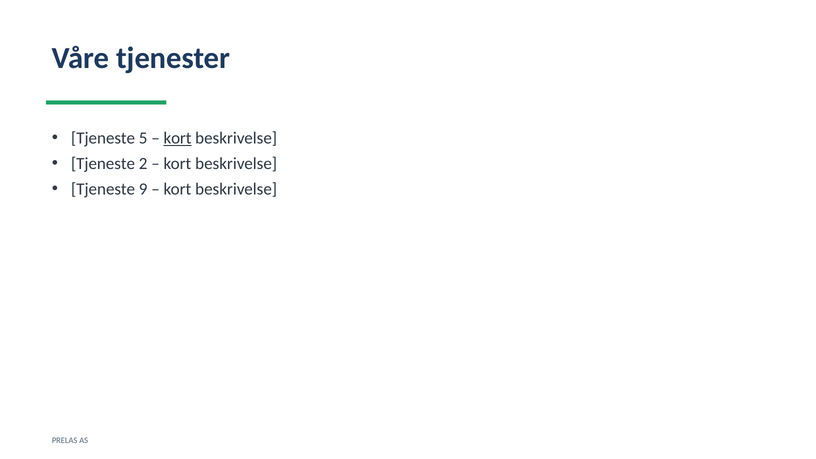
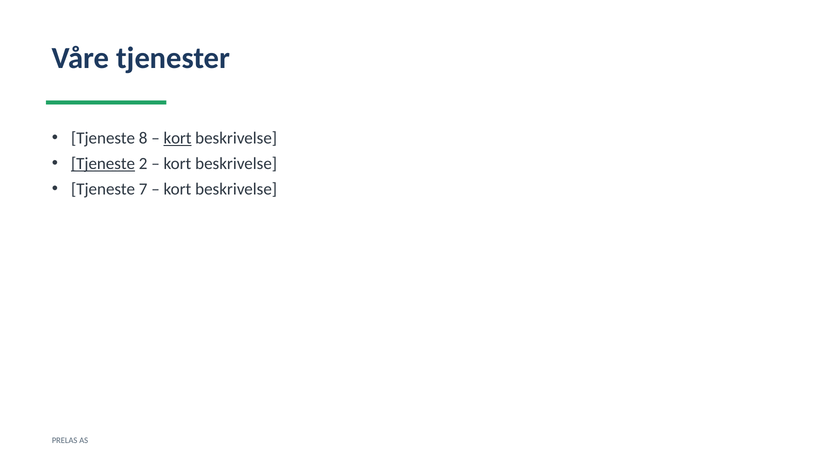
5: 5 -> 8 (143, 138)
Tjeneste underline: none -> present (103, 164)
9: 9 -> 7 (143, 189)
